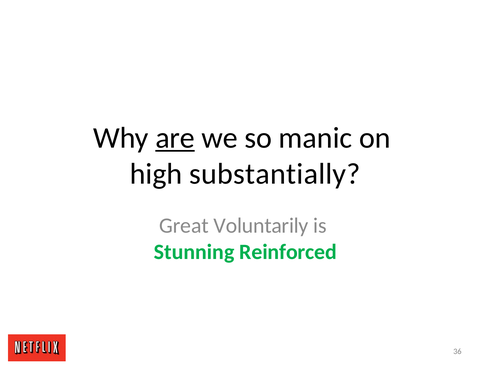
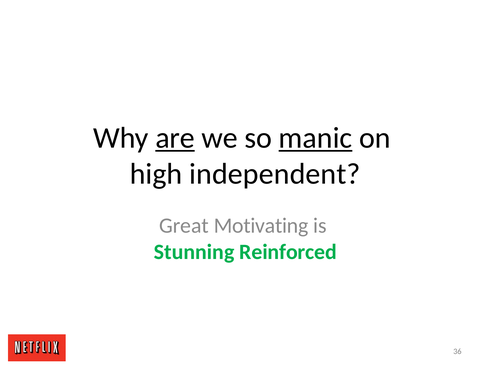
manic underline: none -> present (315, 138)
substantially: substantially -> independent (275, 174)
Voluntarily: Voluntarily -> Motivating (261, 226)
